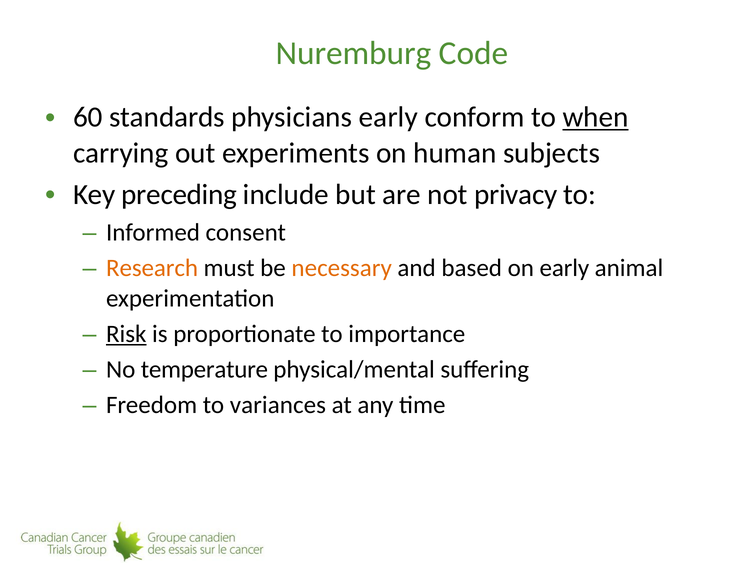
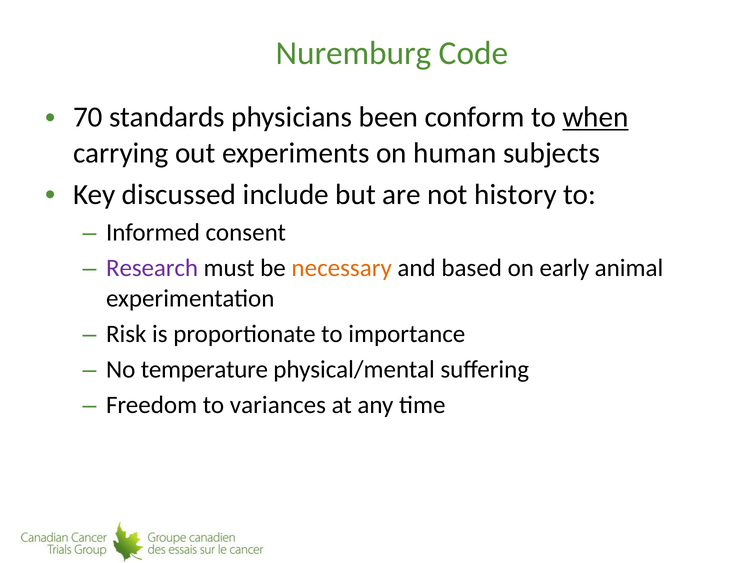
60: 60 -> 70 (88, 117)
physicians early: early -> been (389, 117)
preceding: preceding -> discussed (179, 195)
privacy: privacy -> history (516, 195)
Research colour: orange -> purple (152, 268)
Risk underline: present -> none (126, 334)
